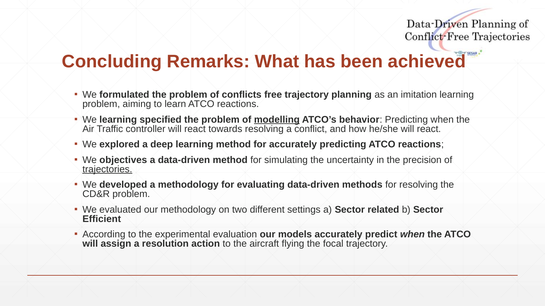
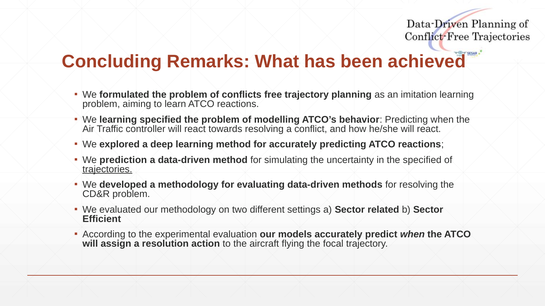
modelling underline: present -> none (277, 120)
objectives: objectives -> prediction (123, 160)
the precision: precision -> specified (422, 160)
